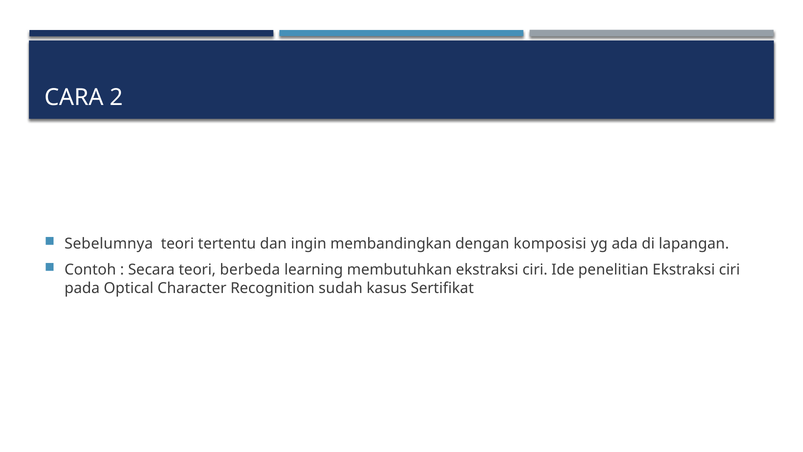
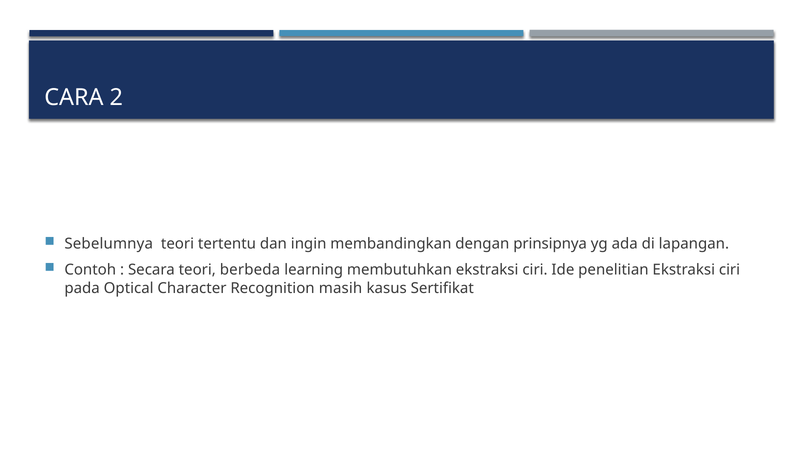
komposisi: komposisi -> prinsipnya (550, 244)
sudah: sudah -> masih (341, 288)
